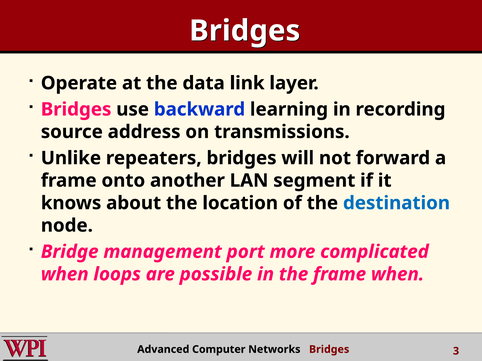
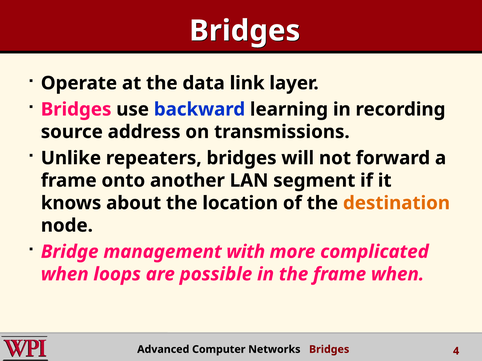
destination colour: blue -> orange (396, 203)
port: port -> with (246, 252)
3: 3 -> 4 (456, 351)
